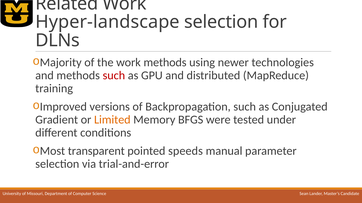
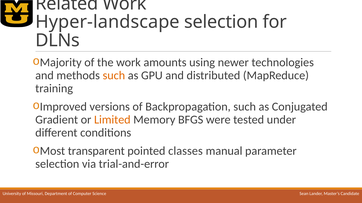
work methods: methods -> amounts (165, 63)
such colour: red -> orange (114, 76)
speeds: speeds -> classes (185, 151)
